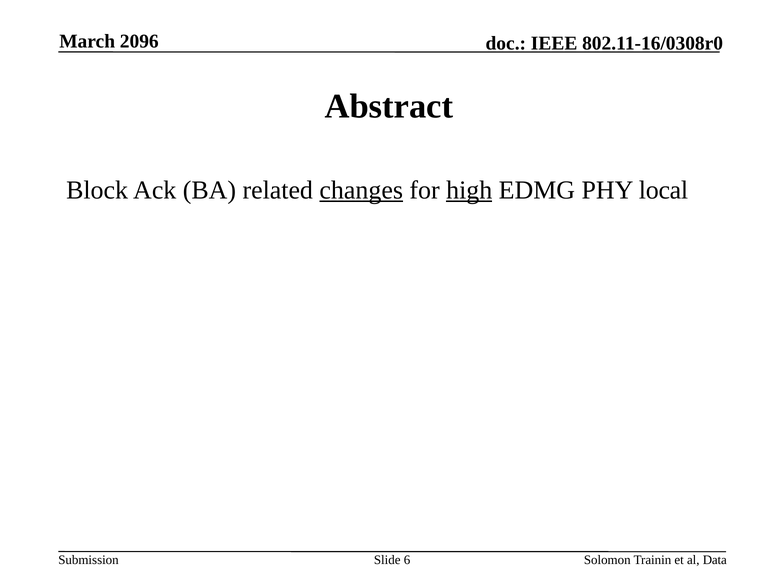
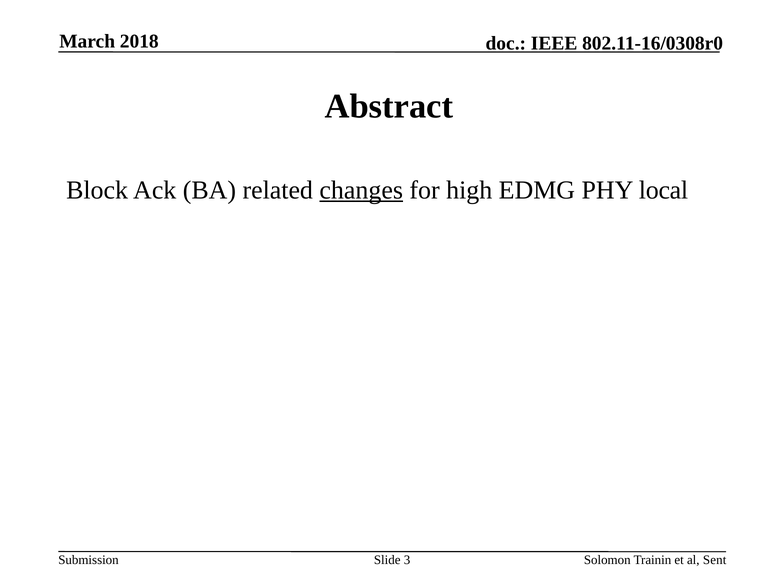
2096: 2096 -> 2018 (139, 41)
high underline: present -> none (469, 190)
6: 6 -> 3 (407, 560)
Data: Data -> Sent (715, 560)
